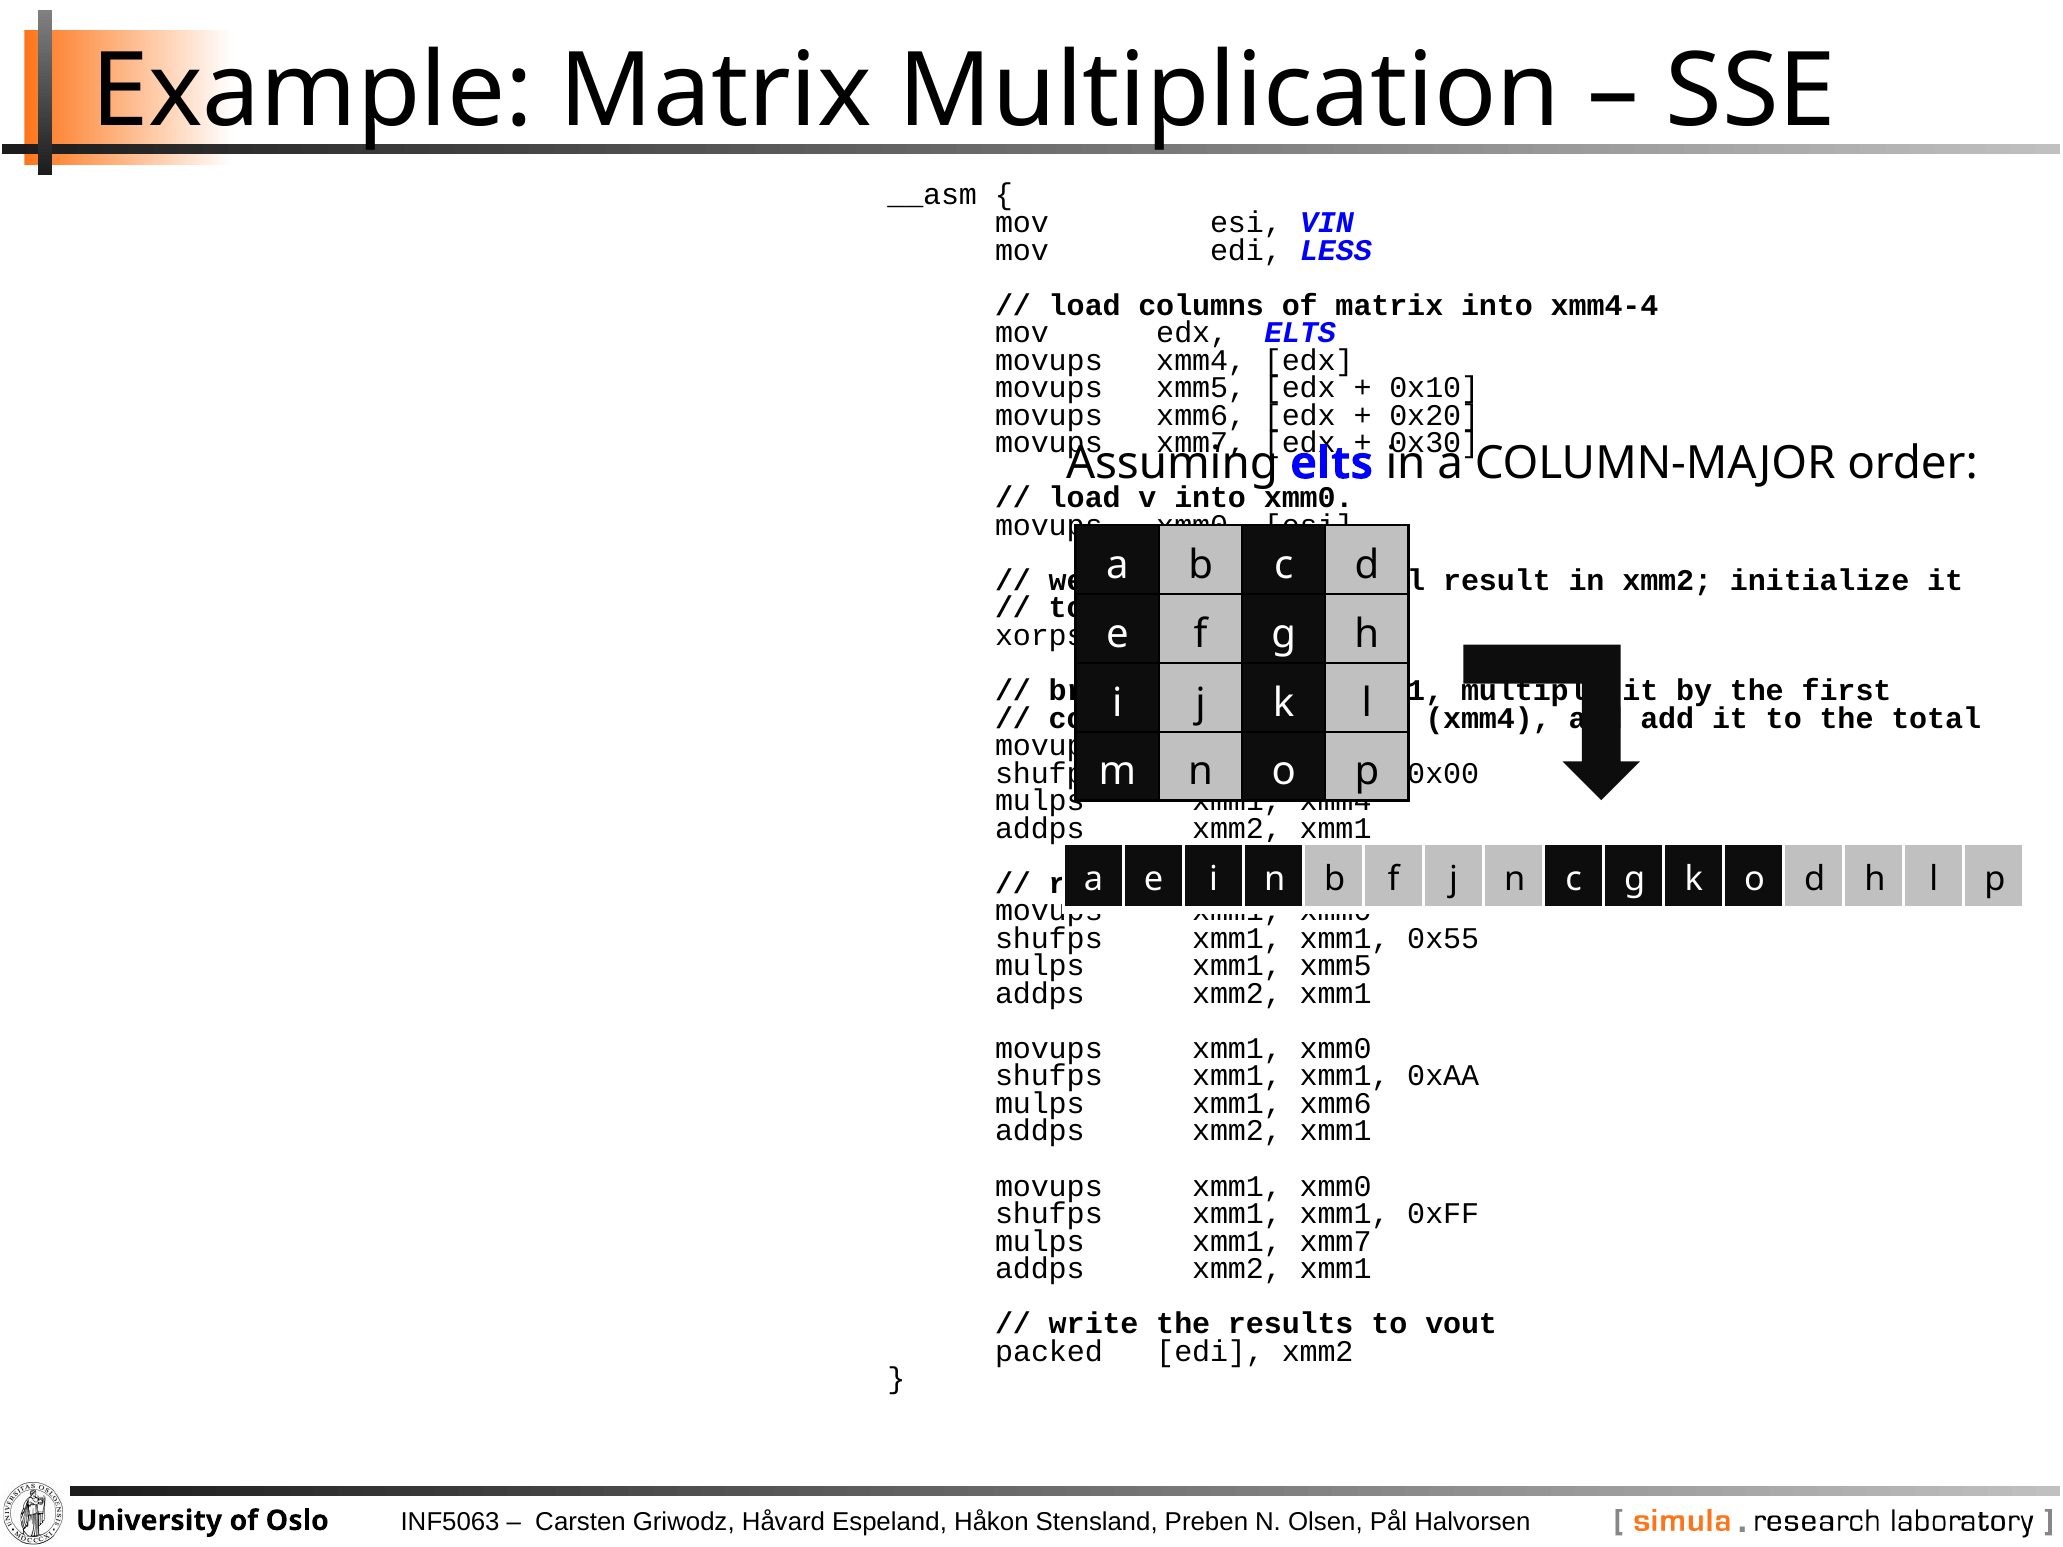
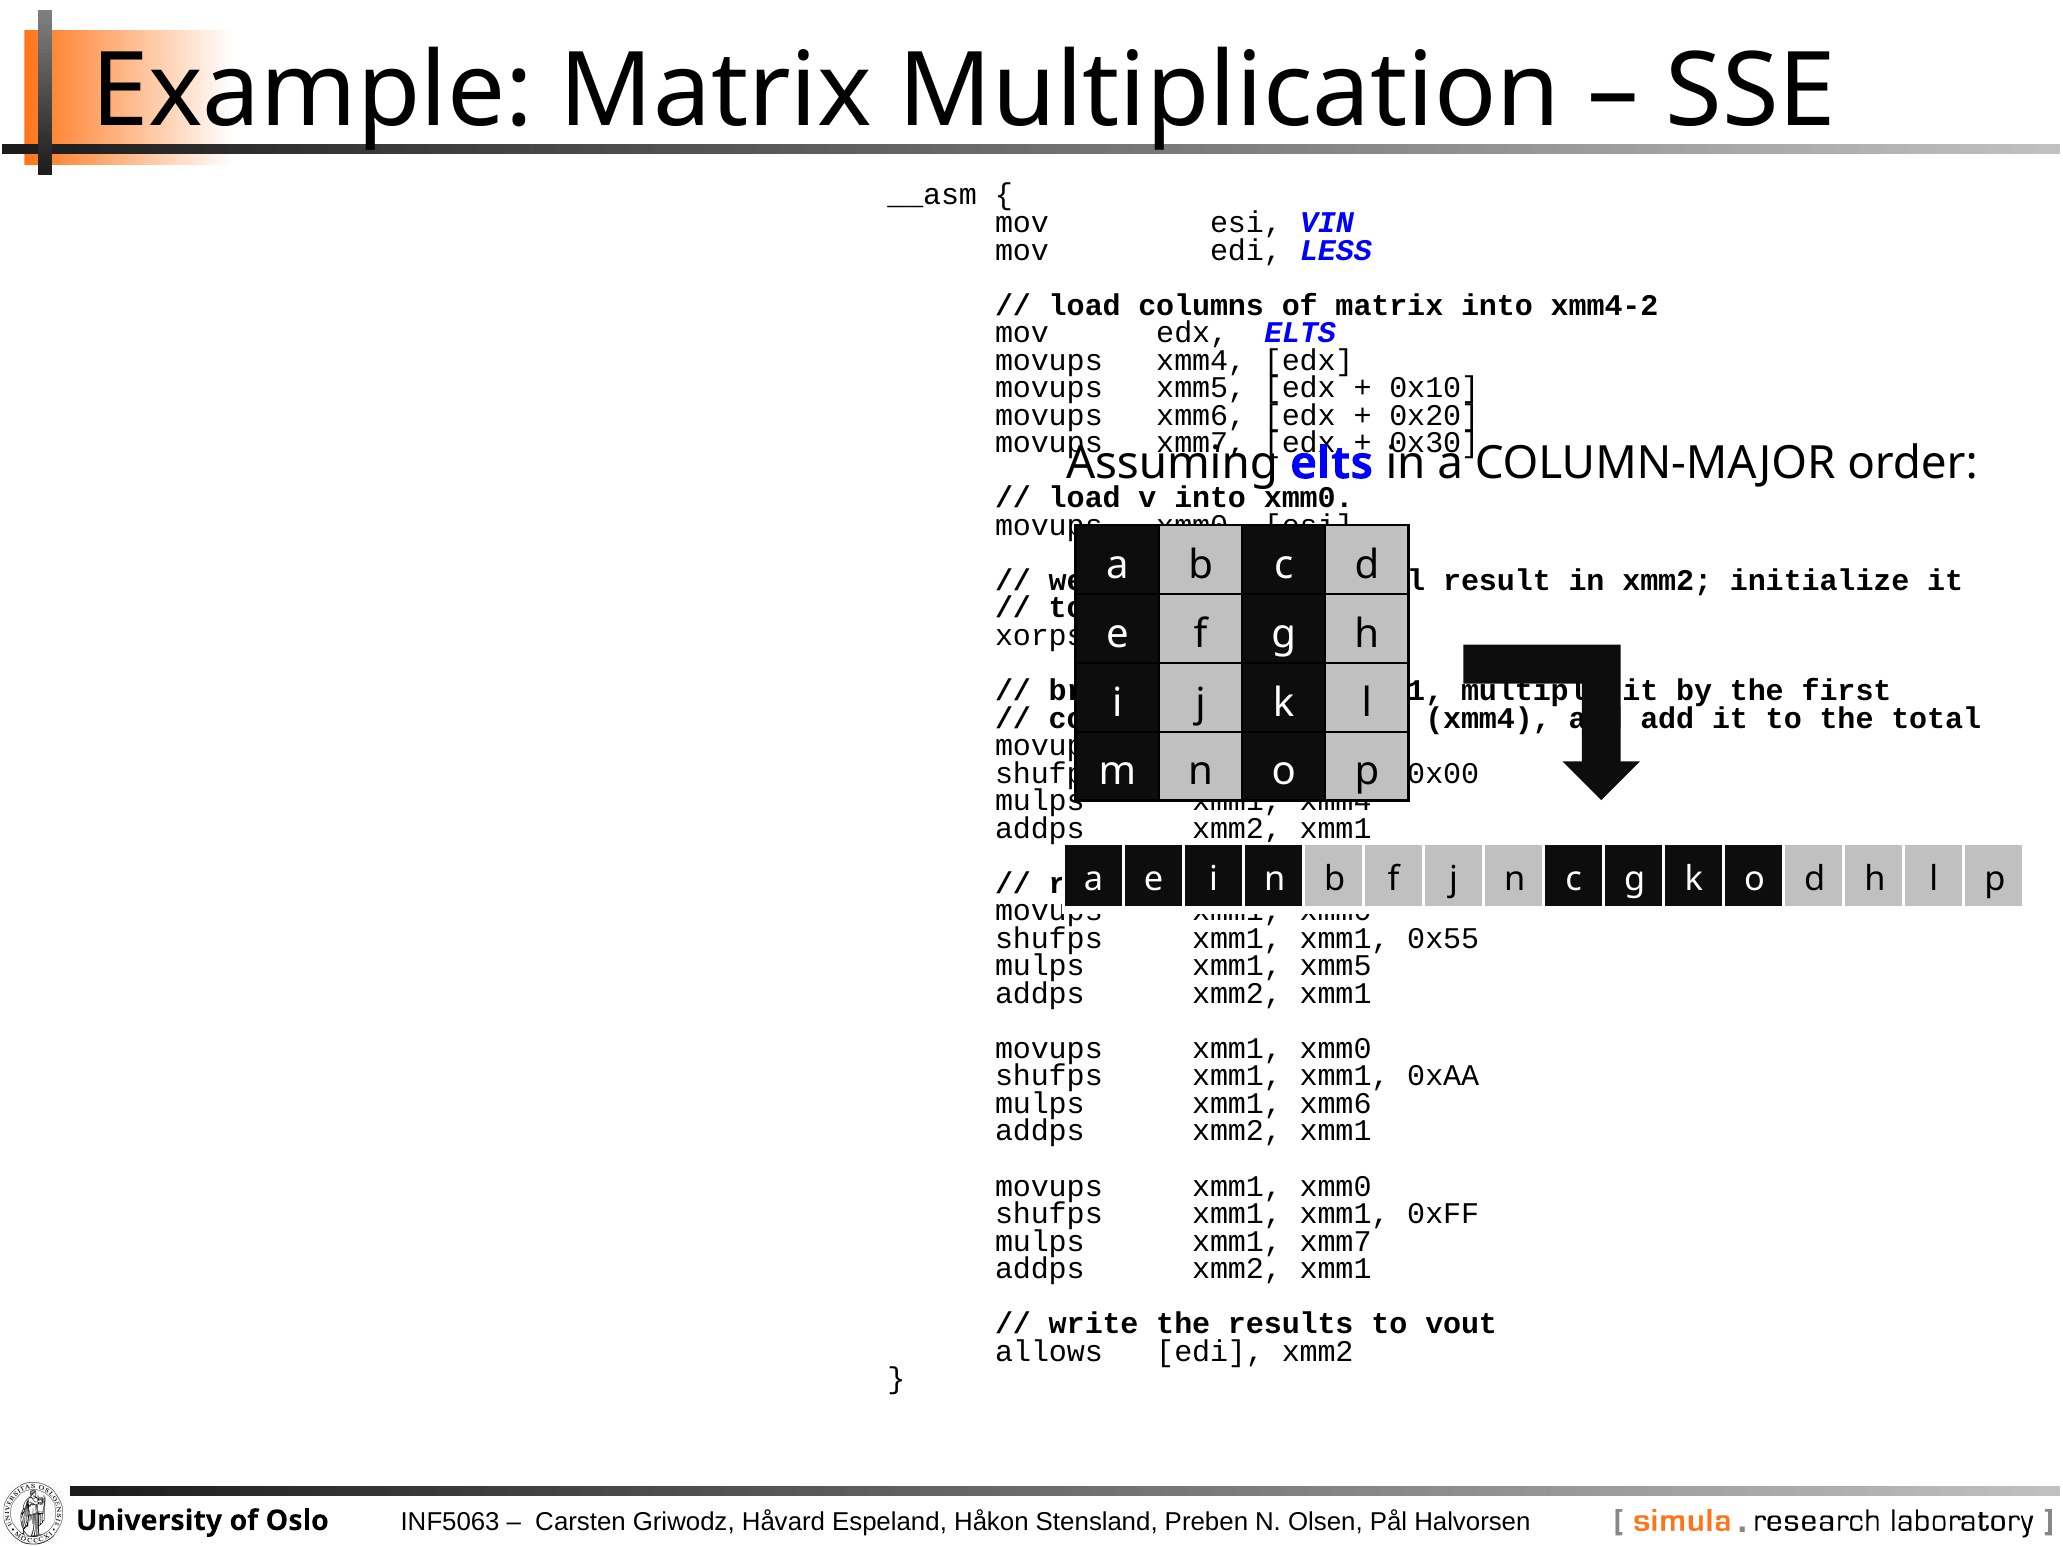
xmm4-4: xmm4-4 -> xmm4-2 (1605, 305)
packed: packed -> allows (1049, 1351)
